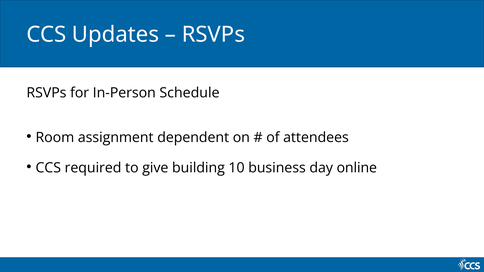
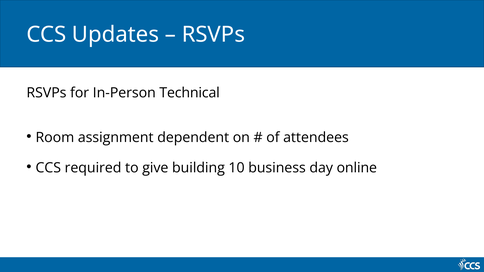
Schedule: Schedule -> Technical (190, 93)
